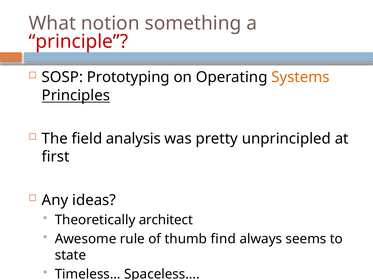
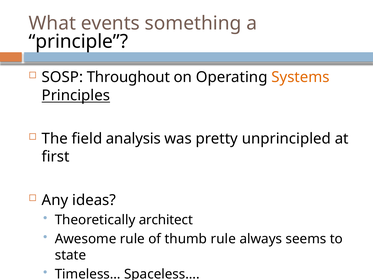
notion: notion -> events (110, 23)
principle colour: red -> black (78, 42)
Prototyping: Prototyping -> Throughout (128, 77)
thumb find: find -> rule (223, 239)
